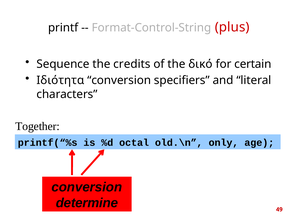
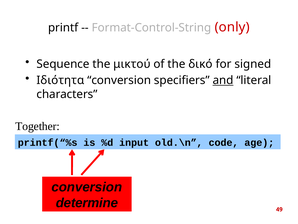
plus: plus -> only (232, 27)
credits: credits -> μικτού (132, 64)
certain: certain -> signed (253, 64)
and underline: none -> present (223, 80)
octal: octal -> input (134, 142)
only: only -> code (224, 142)
